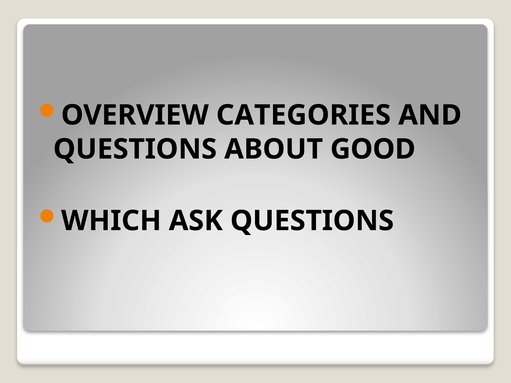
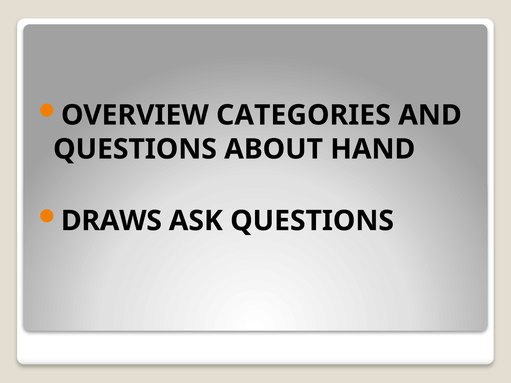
GOOD: GOOD -> HAND (373, 149)
WHICH: WHICH -> DRAWS (111, 221)
